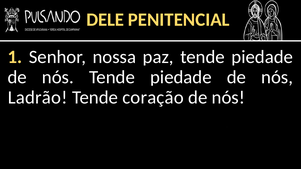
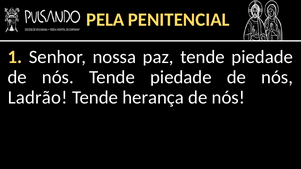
DELE: DELE -> PELA (105, 20)
coração: coração -> herança (153, 98)
